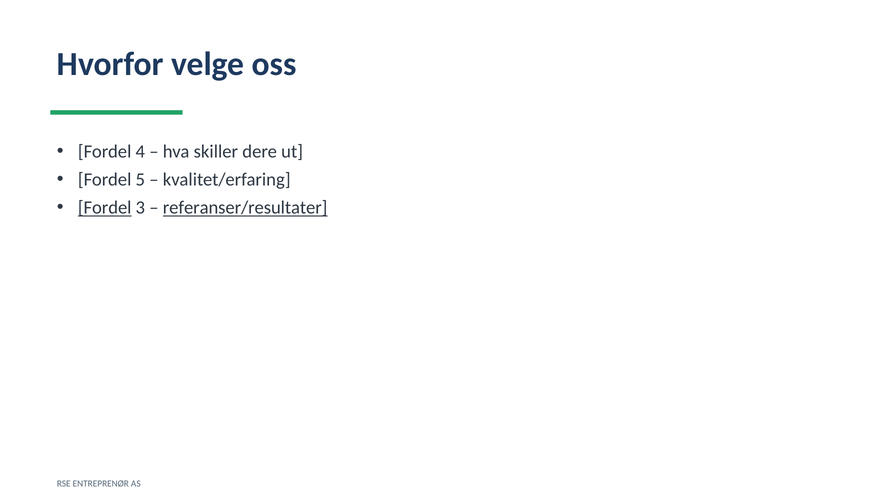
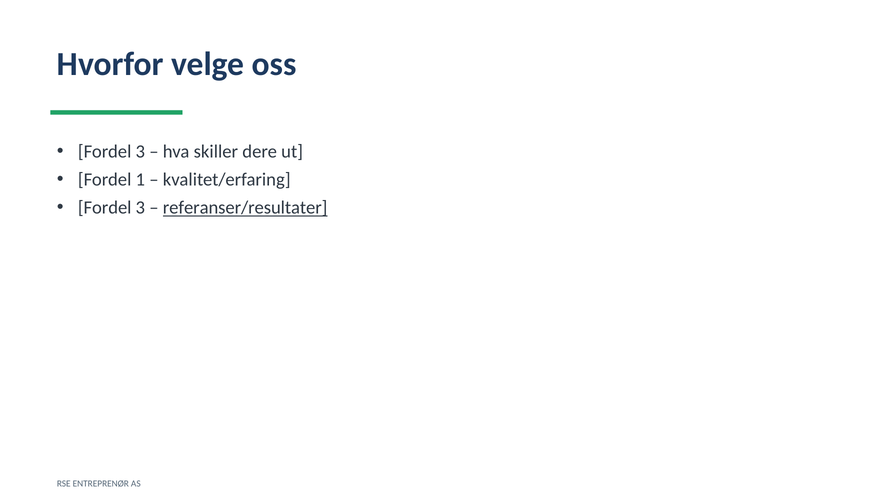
4: 4 -> 3 (140, 152)
5: 5 -> 1 (140, 180)
Fordel underline: present -> none (105, 208)
